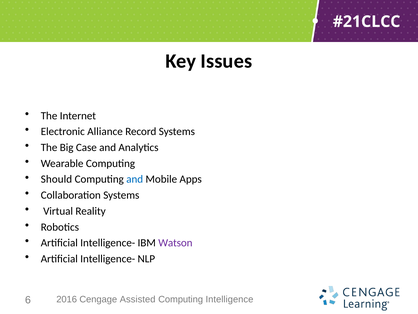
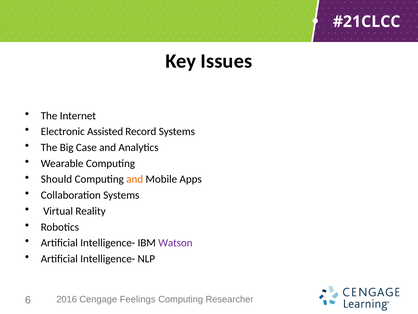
Alliance: Alliance -> Assisted (105, 131)
and colour: blue -> orange (135, 179)
Assisted: Assisted -> Feelings (138, 299)
Intelligence: Intelligence -> Researcher (230, 299)
